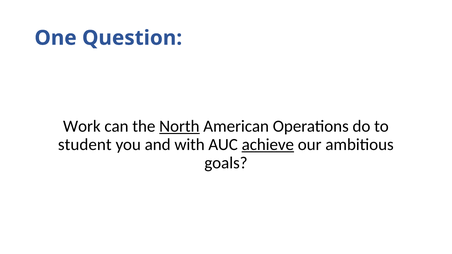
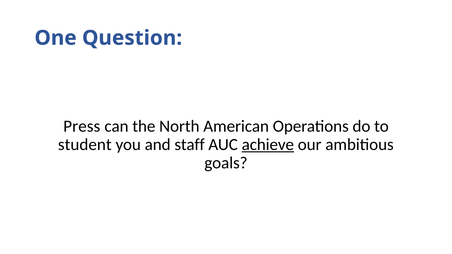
Work: Work -> Press (82, 127)
North underline: present -> none (179, 127)
with: with -> staff (190, 145)
